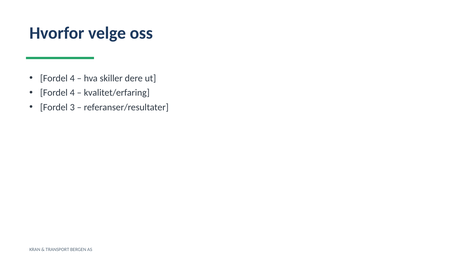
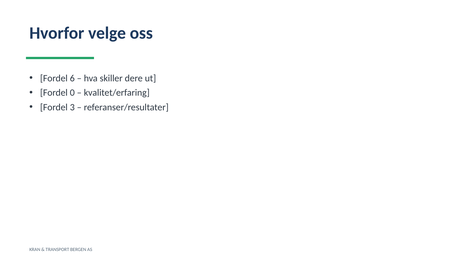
4: 4 -> 6 (72, 78)
4: 4 -> 0 (72, 92)
